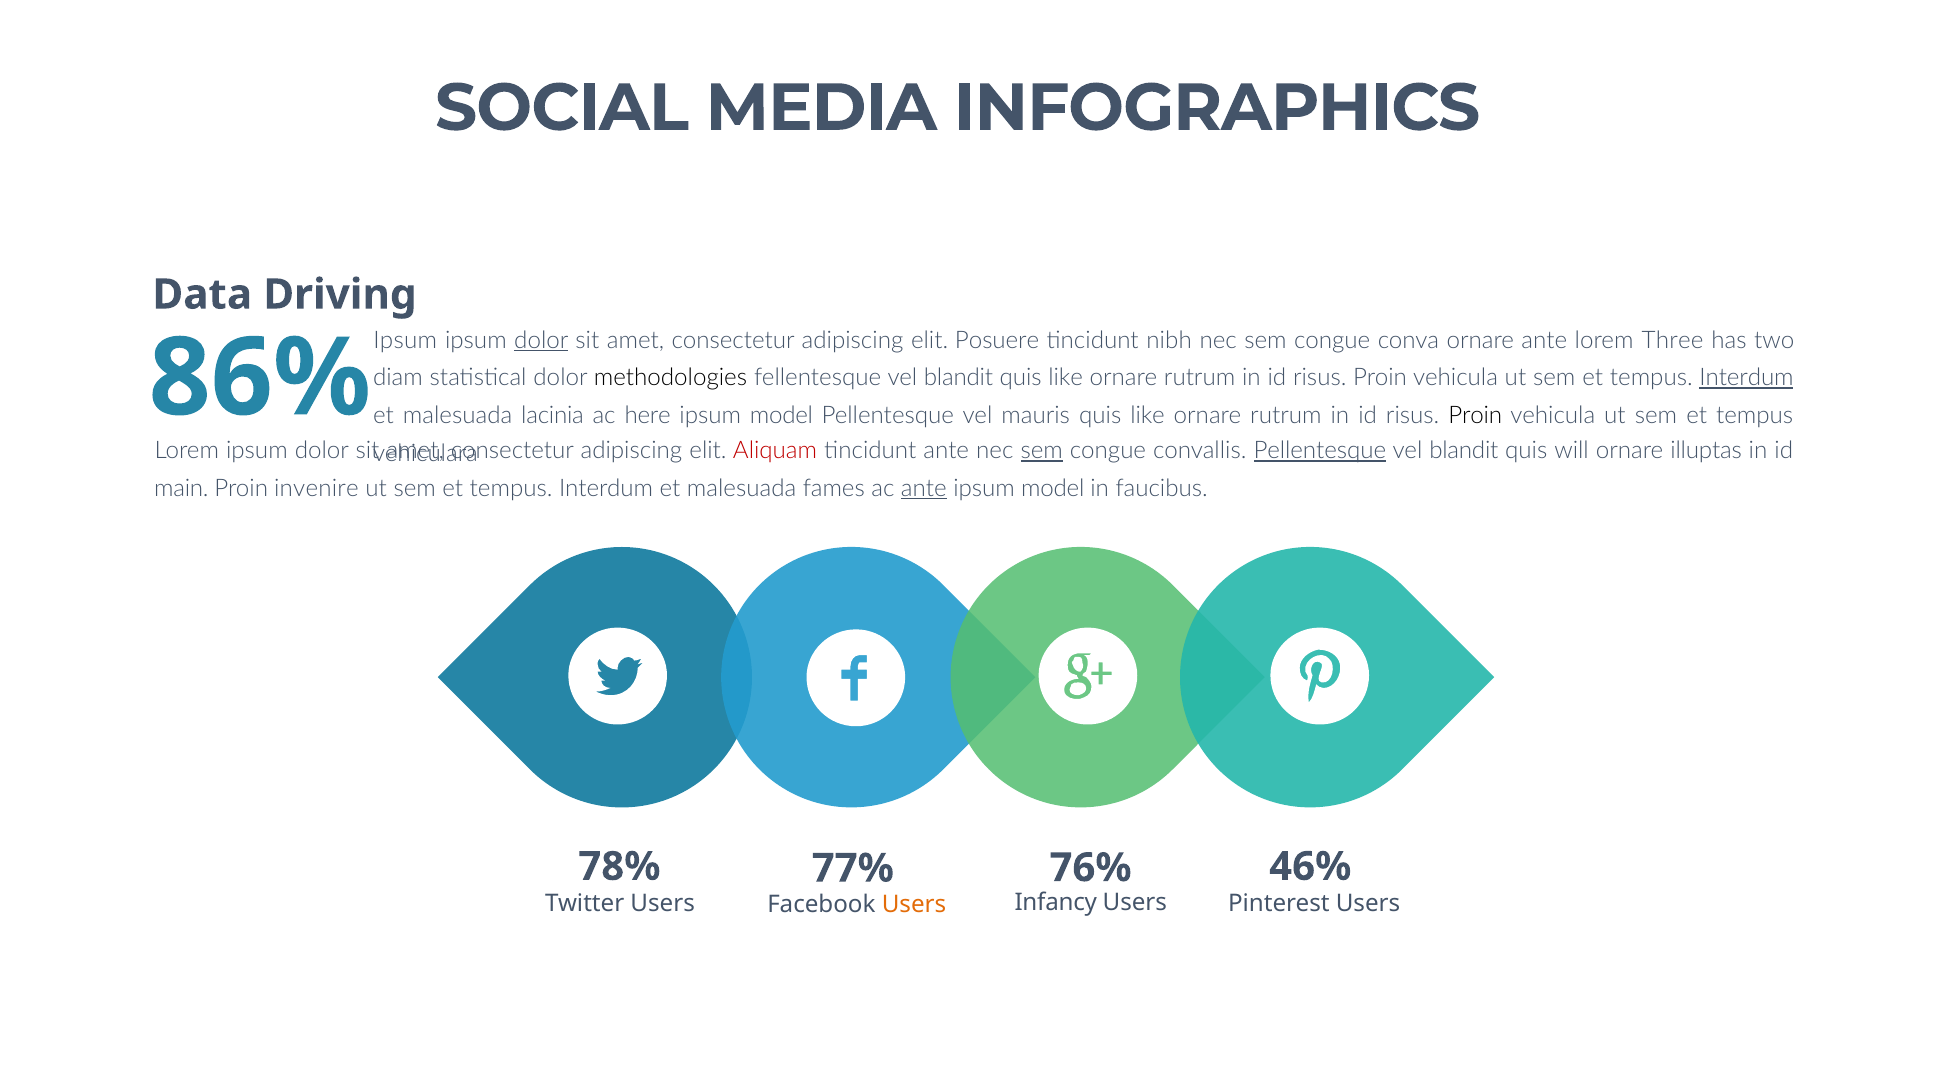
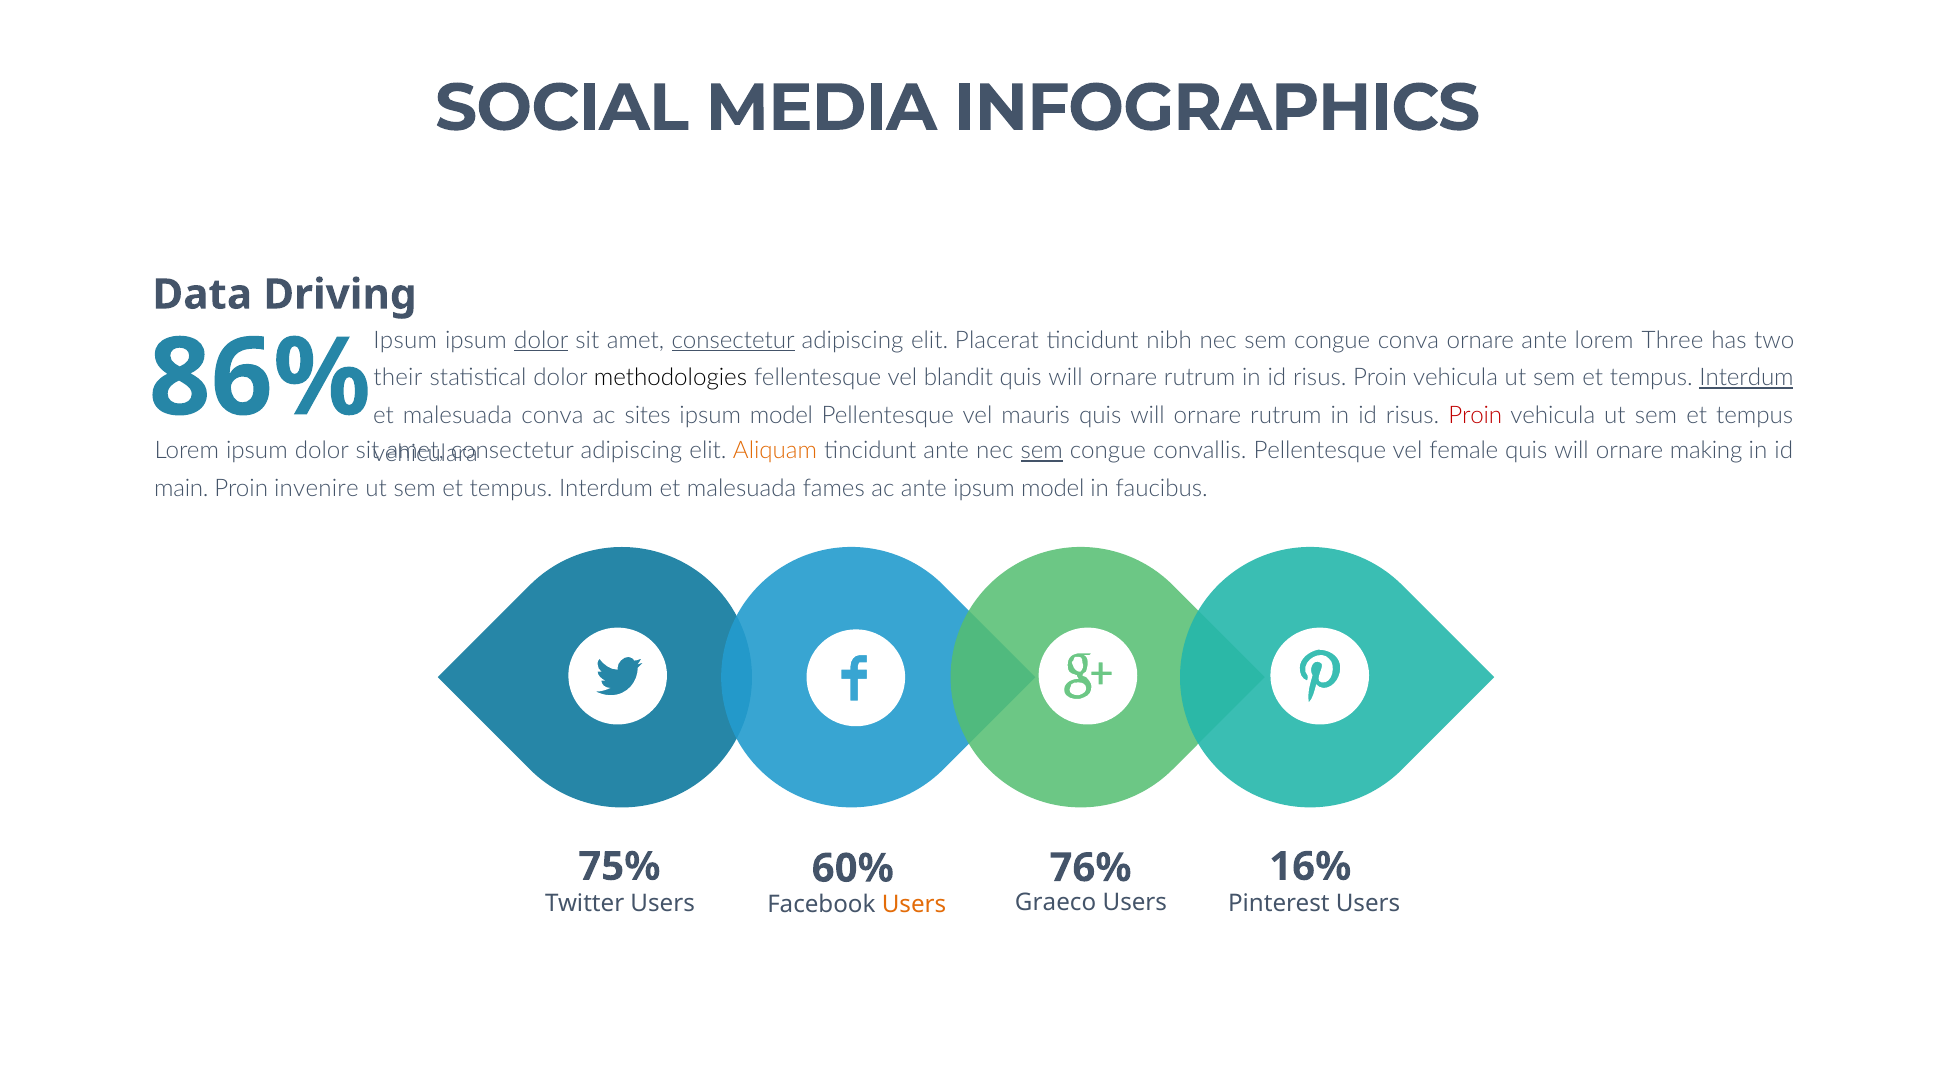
consectetur underline: none -> present (733, 340)
Posuere: Posuere -> Placerat (997, 340)
diam: diam -> their (398, 378)
like: like -> will (1066, 378)
malesuada lacinia: lacinia -> conva (552, 415)
here: here -> sites (648, 415)
mauris quis like: like -> will (1147, 415)
Proin colour: black -> red (1475, 415)
Aliquam colour: red -> orange (775, 450)
Pellentesque underline: present -> none (1320, 450)
blandit: blandit -> female (1464, 450)
illuptas: illuptas -> making (1706, 450)
ante underline: present -> none (924, 488)
78%: 78% -> 75% (619, 866)
46%: 46% -> 16% (1310, 866)
77%: 77% -> 60% (853, 868)
Infancy: Infancy -> Graeco (1056, 902)
